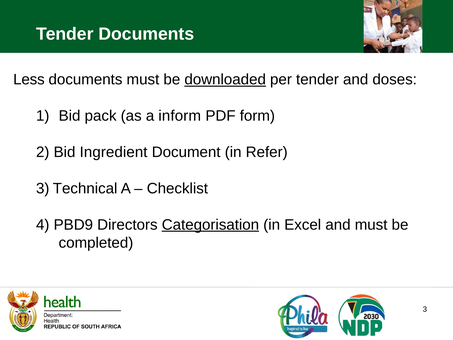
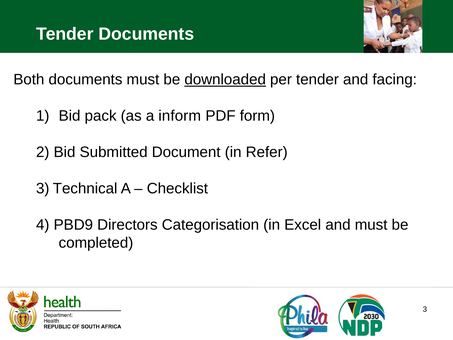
Less: Less -> Both (29, 80)
doses: doses -> facing (395, 80)
Ingredient: Ingredient -> Submitted (114, 152)
Categorisation underline: present -> none (210, 225)
